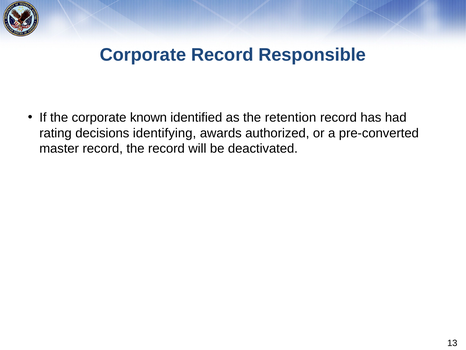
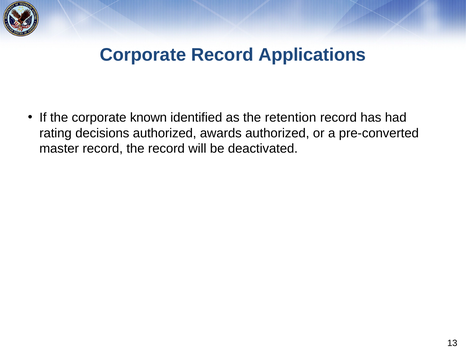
Responsible: Responsible -> Applications (312, 55)
decisions identifying: identifying -> authorized (165, 133)
